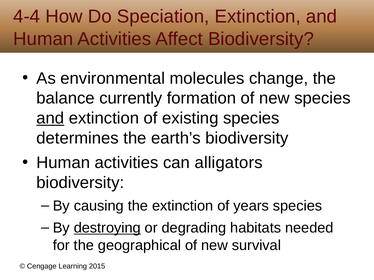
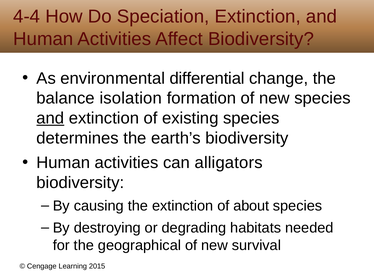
molecules: molecules -> differential (207, 78)
currently: currently -> isolation (131, 98)
years: years -> about (251, 206)
destroying underline: present -> none (107, 228)
